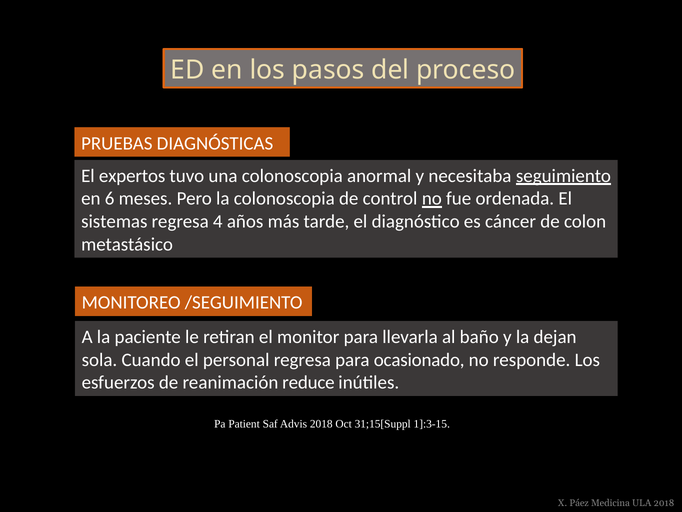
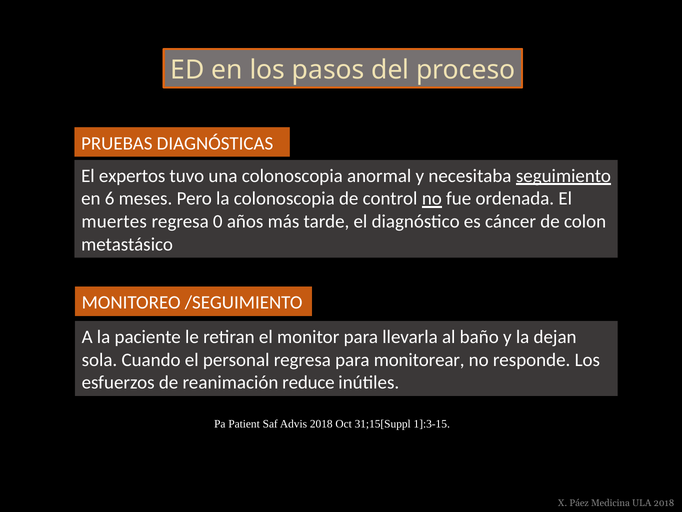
sistemas: sistemas -> muertes (114, 221)
4: 4 -> 0 (218, 221)
ocasionado: ocasionado -> monitorear (419, 359)
